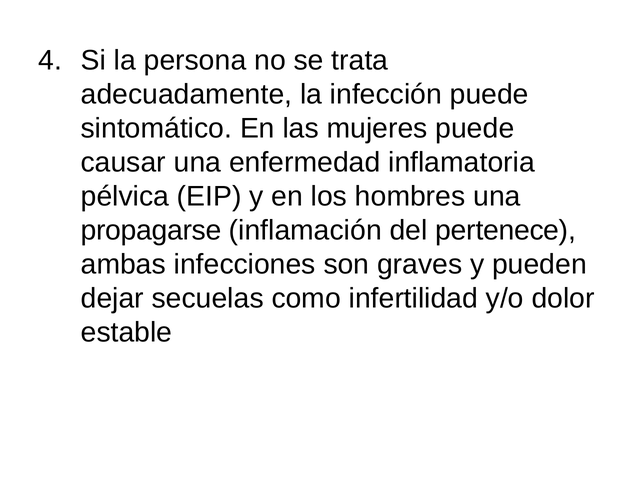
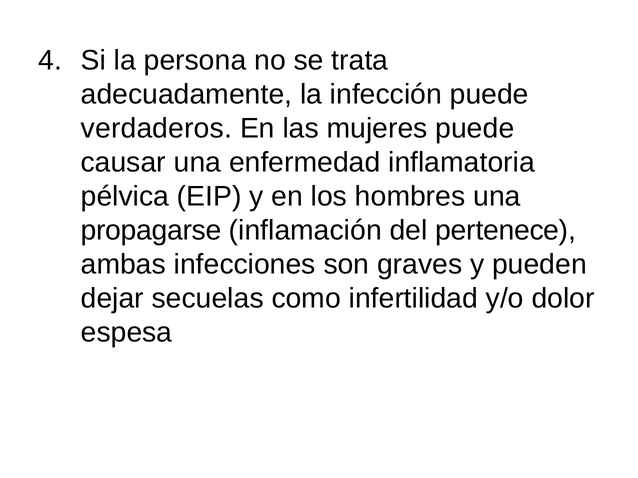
sintomático: sintomático -> verdaderos (156, 129)
estable: estable -> espesa (127, 333)
